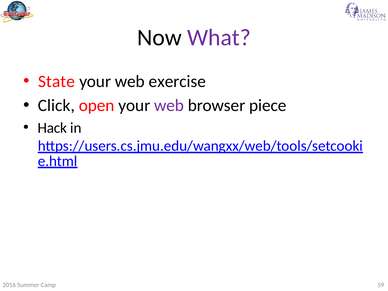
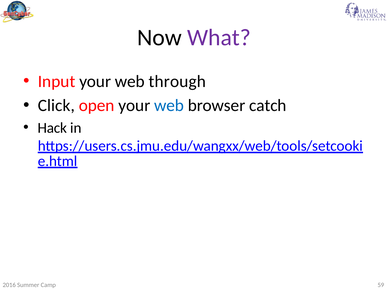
State: State -> Input (57, 81)
exercise: exercise -> through (177, 81)
web colour: purple -> blue (169, 106)
piece: piece -> catch (268, 106)
